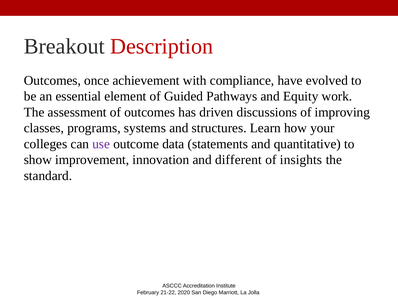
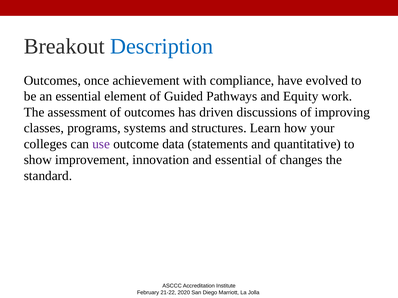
Description colour: red -> blue (162, 46)
and different: different -> essential (238, 160)
insights: insights -> changes (301, 160)
